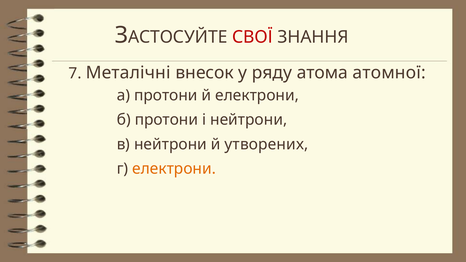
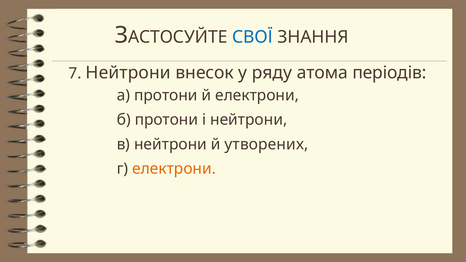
СВОЇ colour: red -> blue (252, 37)
7 Металічні: Металічні -> Нейтрони (128, 73)
атомної: атомної -> періодів (389, 73)
